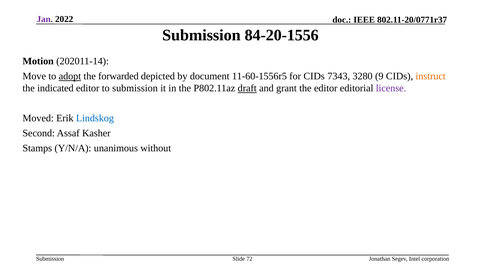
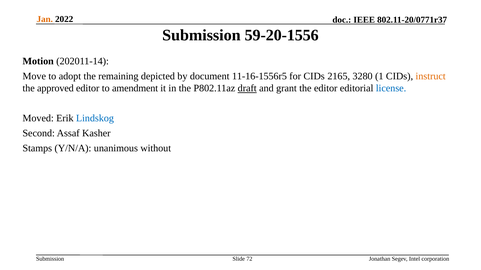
Jan colour: purple -> orange (45, 19)
84-20-1556: 84-20-1556 -> 59-20-1556 (282, 35)
adopt underline: present -> none (70, 76)
forwarded: forwarded -> remaining (118, 76)
11-60-1556r5: 11-60-1556r5 -> 11-16-1556r5 (259, 76)
7343: 7343 -> 2165 (339, 76)
9: 9 -> 1 (379, 76)
indicated: indicated -> approved (55, 88)
to submission: submission -> amendment (135, 88)
license colour: purple -> blue (391, 88)
